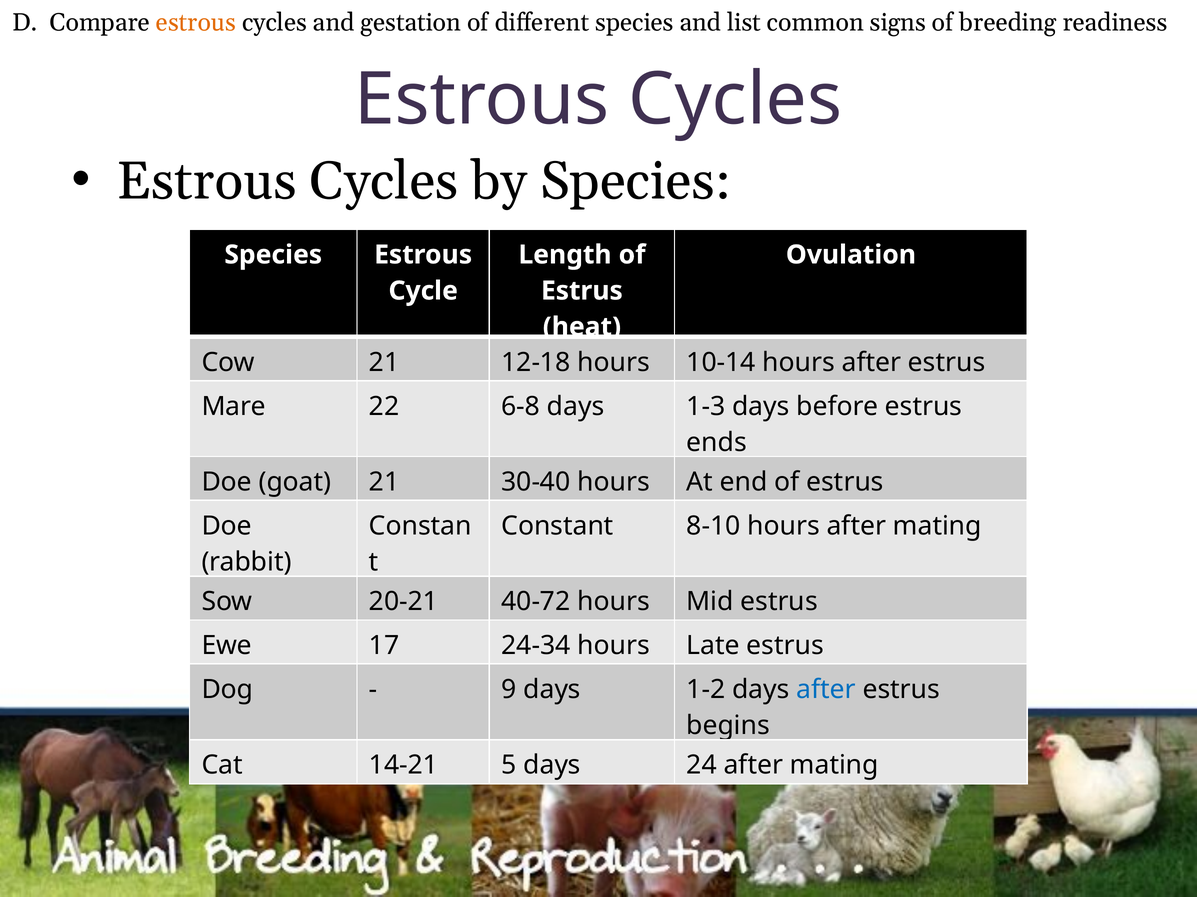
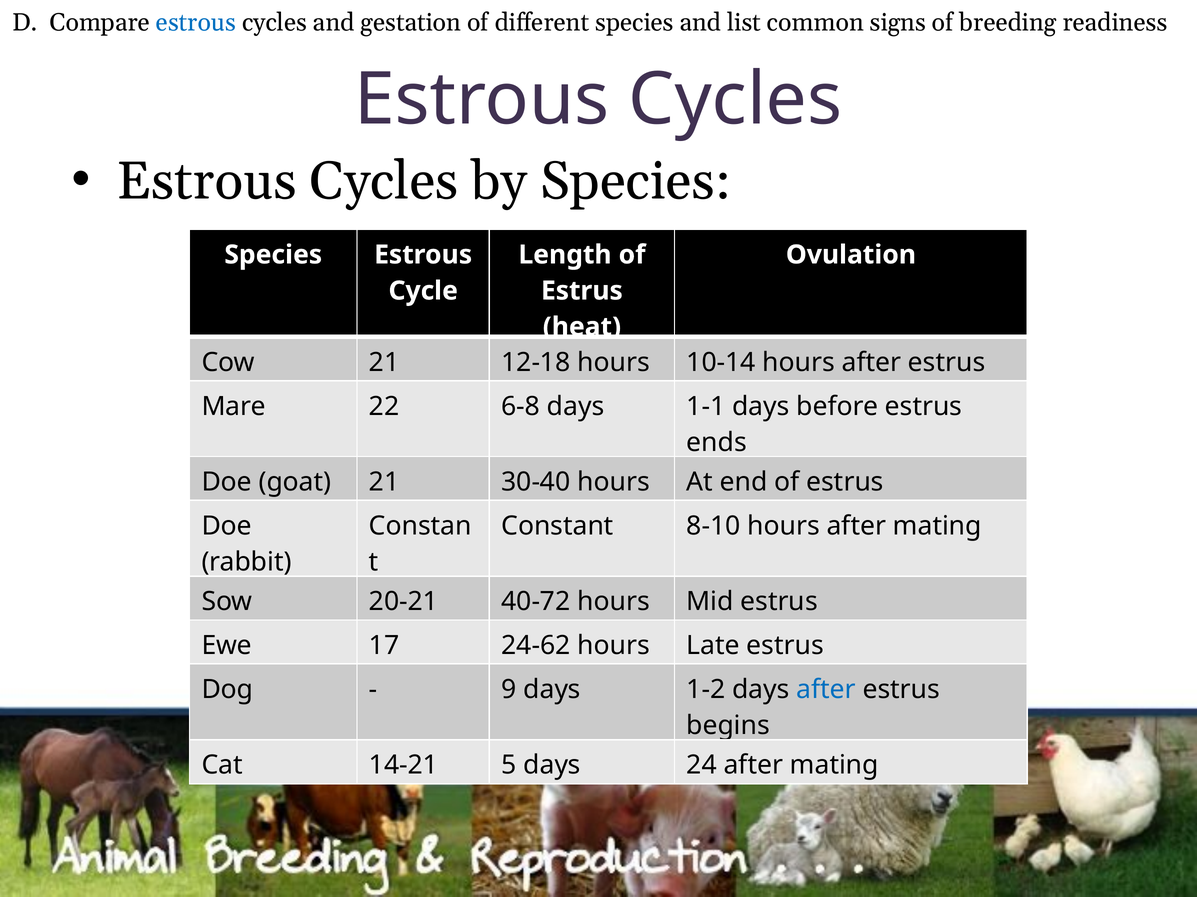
estrous colour: orange -> blue (196, 23)
1-3: 1-3 -> 1-1 (706, 407)
24-34: 24-34 -> 24-62 (536, 646)
